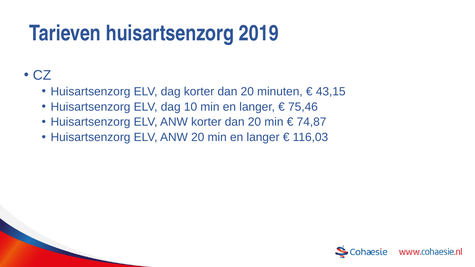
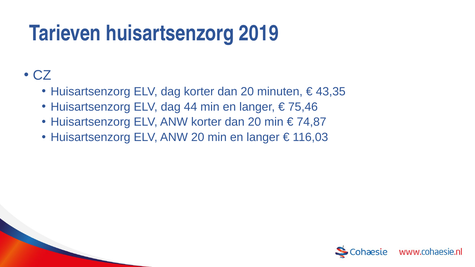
43,15: 43,15 -> 43,35 (331, 92)
10: 10 -> 44 (190, 107)
